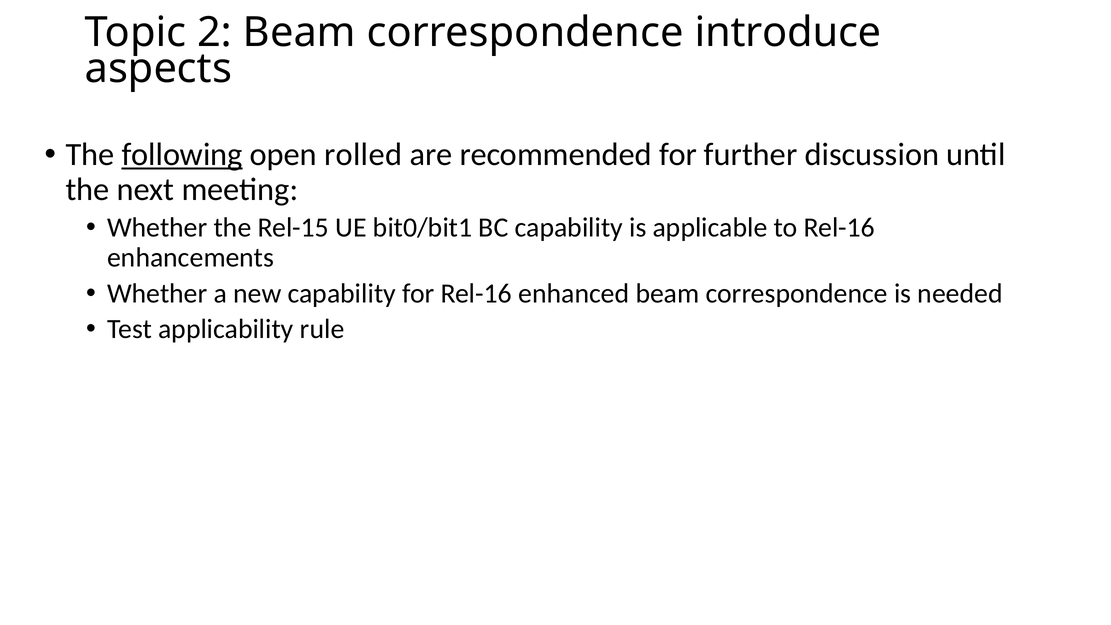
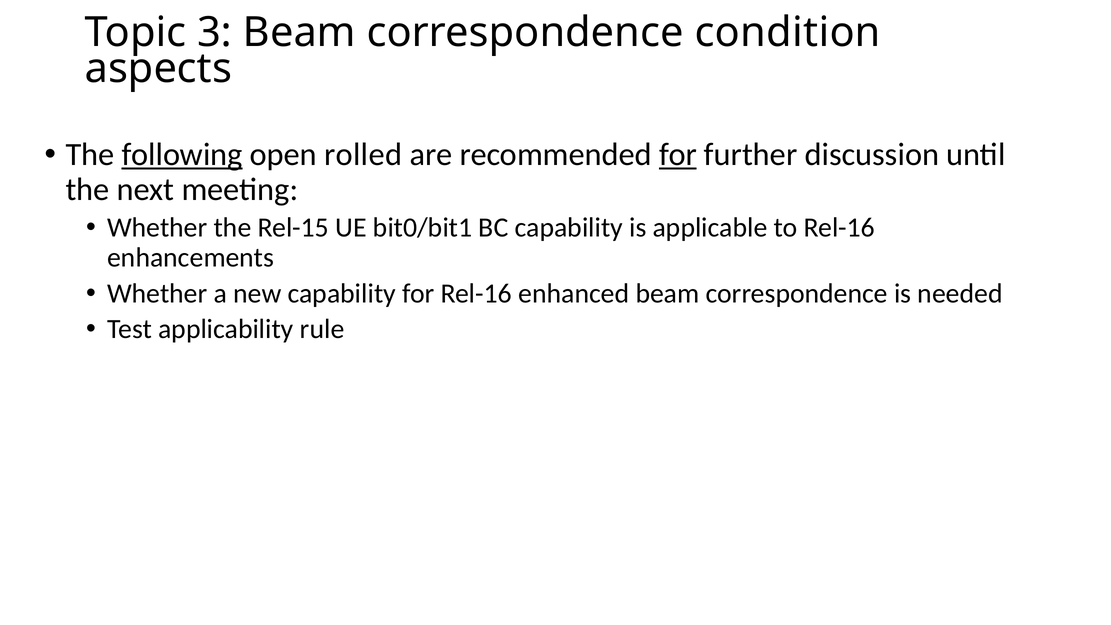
2: 2 -> 3 (215, 33)
introduce: introduce -> condition (788, 33)
for underline: none -> present (678, 155)
